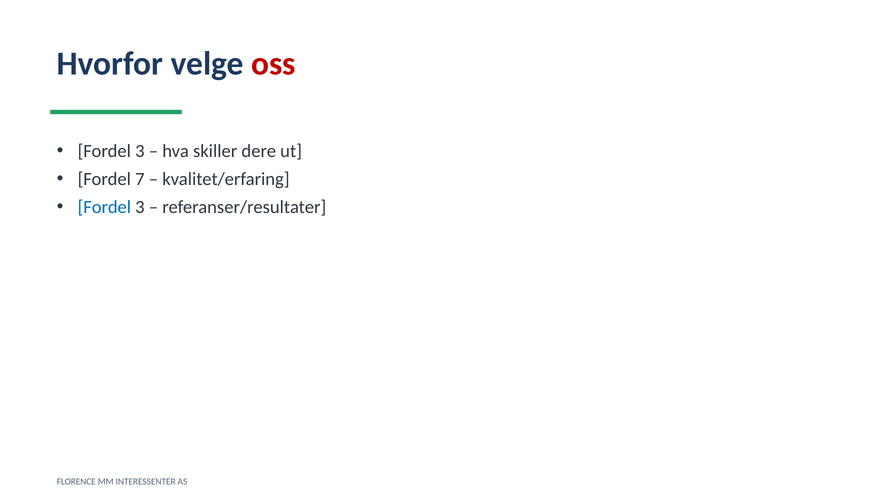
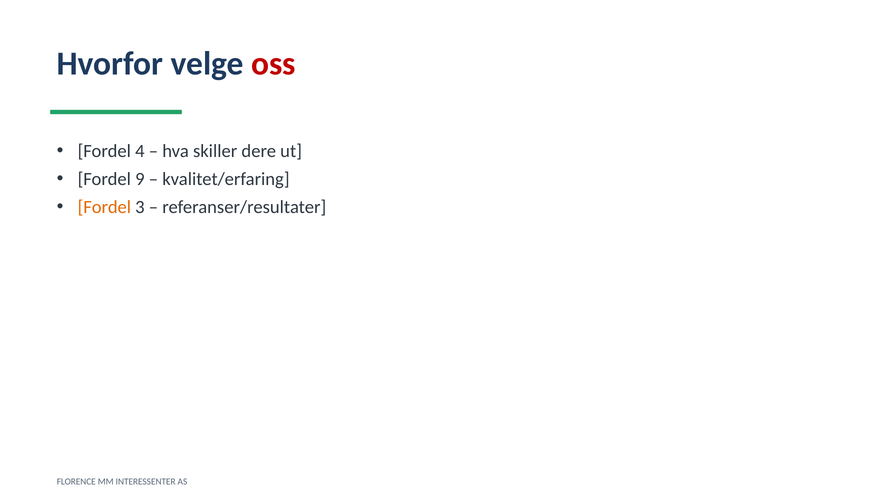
3: 3 -> 4 (140, 151)
7: 7 -> 9 (140, 179)
Fordel colour: blue -> orange (104, 207)
